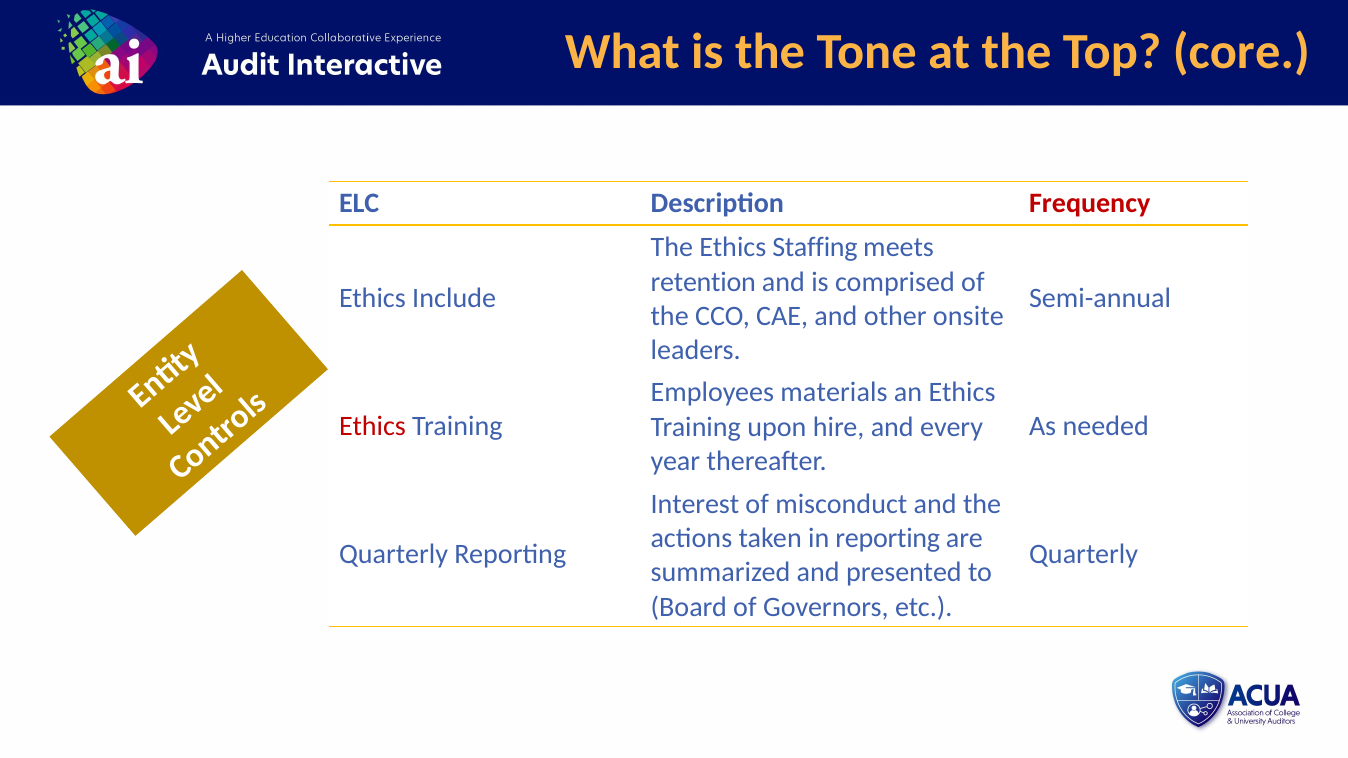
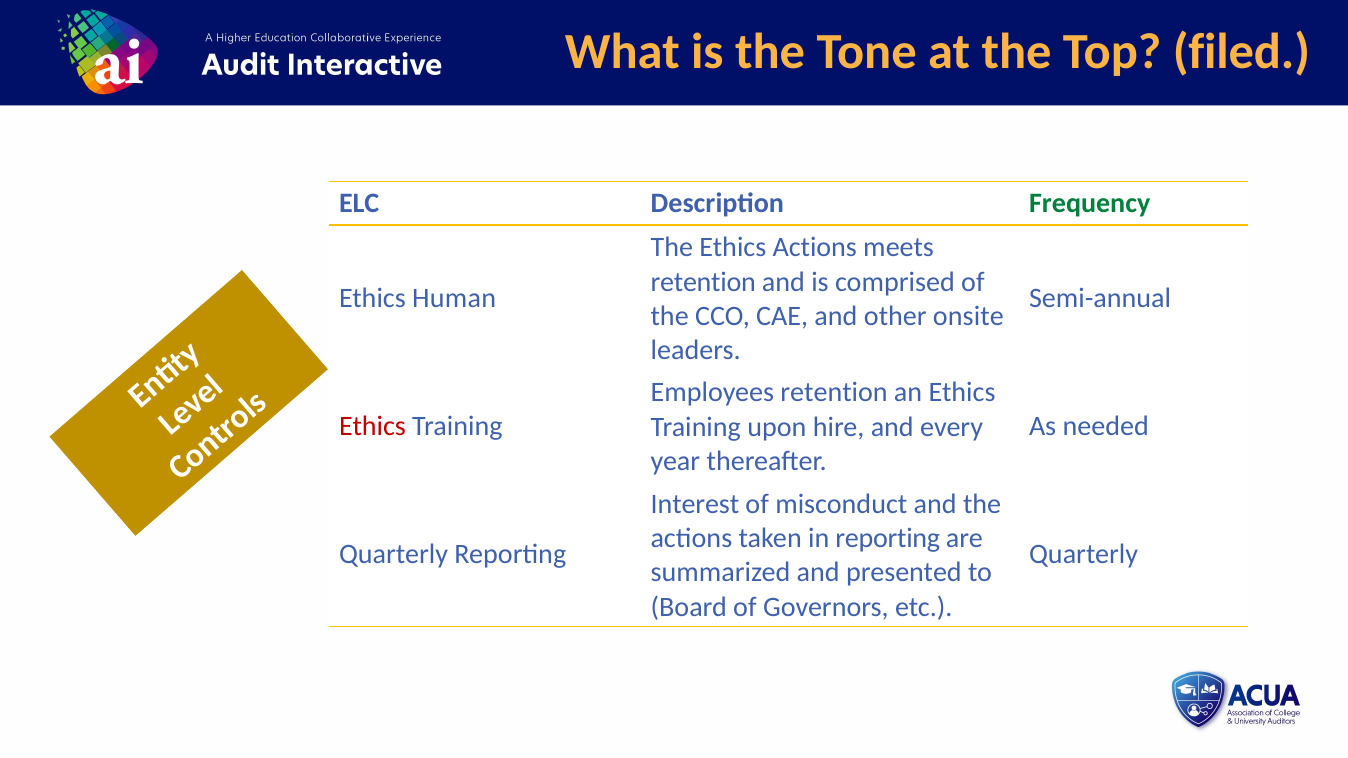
core: core -> filed (1241, 52)
Frequency colour: red -> green (1090, 204)
Ethics Staffing: Staffing -> Actions (815, 248)
Include: Include -> Human (454, 298)
Employees materials: materials -> retention (834, 393)
